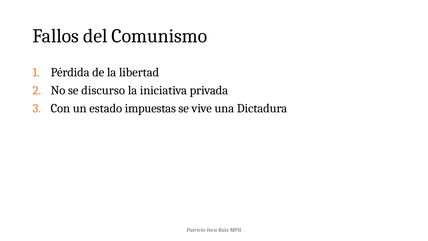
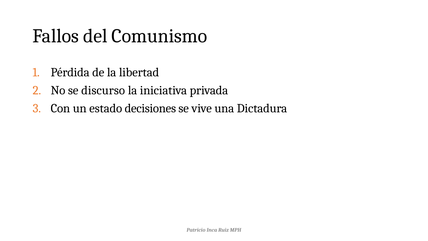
impuestas: impuestas -> decisiones (150, 108)
